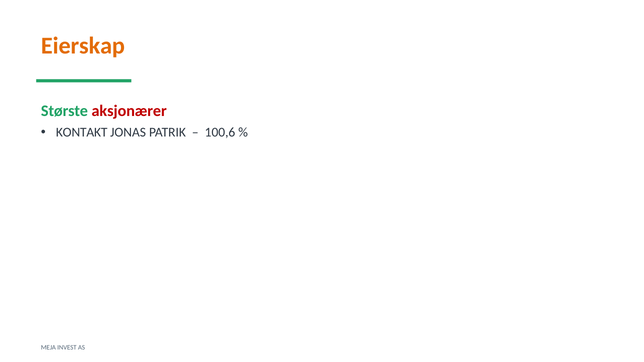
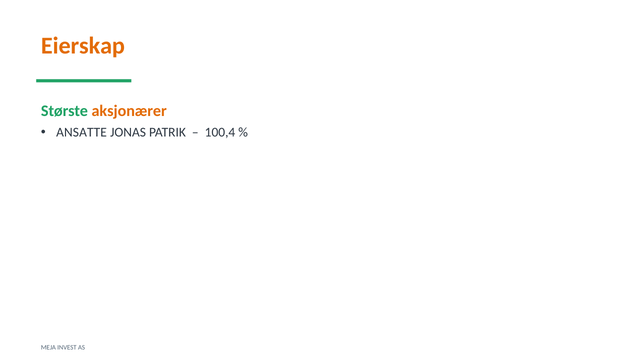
aksjonærer colour: red -> orange (129, 111)
KONTAKT: KONTAKT -> ANSATTE (82, 132)
100,6: 100,6 -> 100,4 (220, 132)
